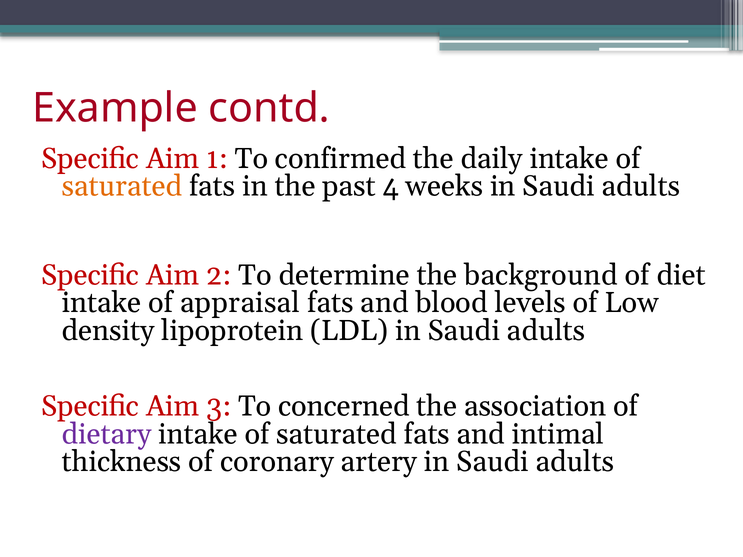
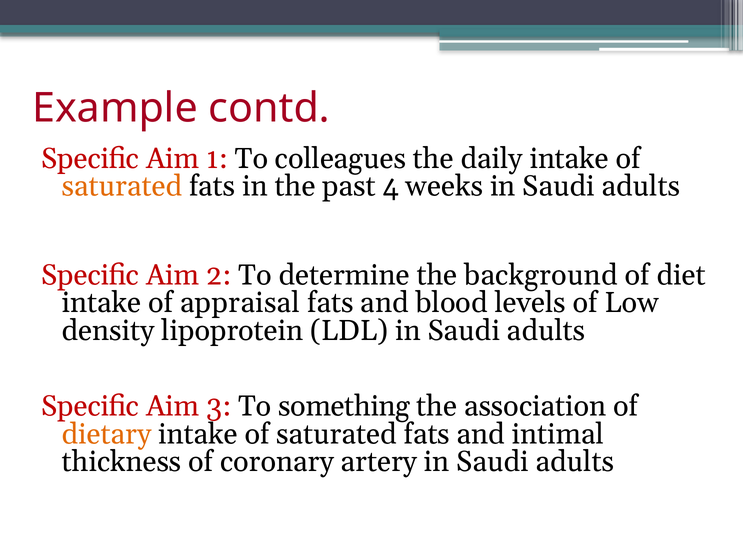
confirmed: confirmed -> colleagues (341, 159)
concerned: concerned -> something (344, 407)
dietary colour: purple -> orange (107, 434)
